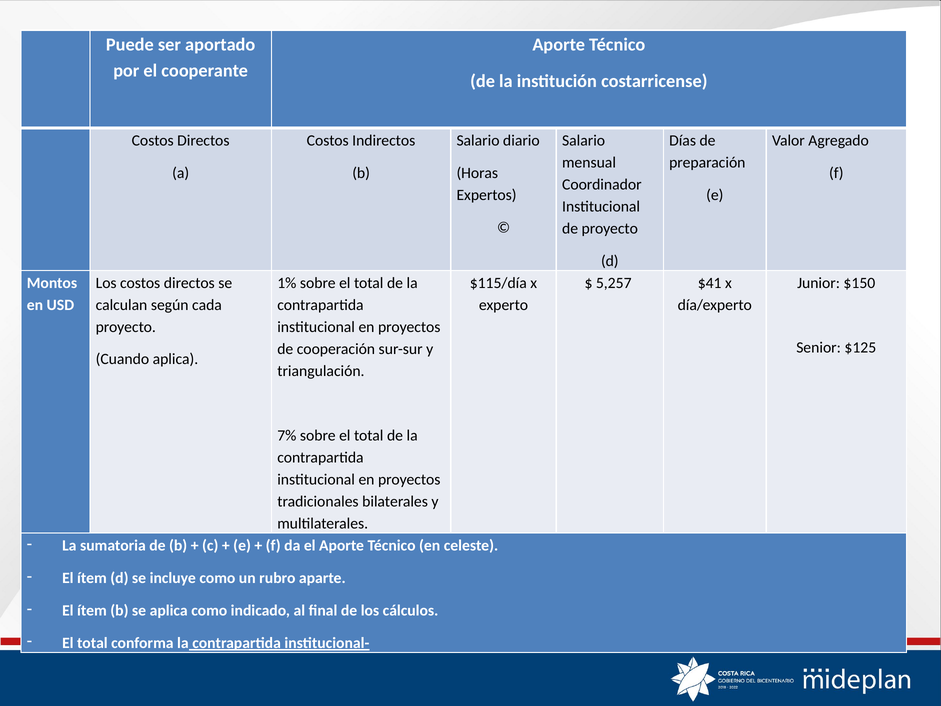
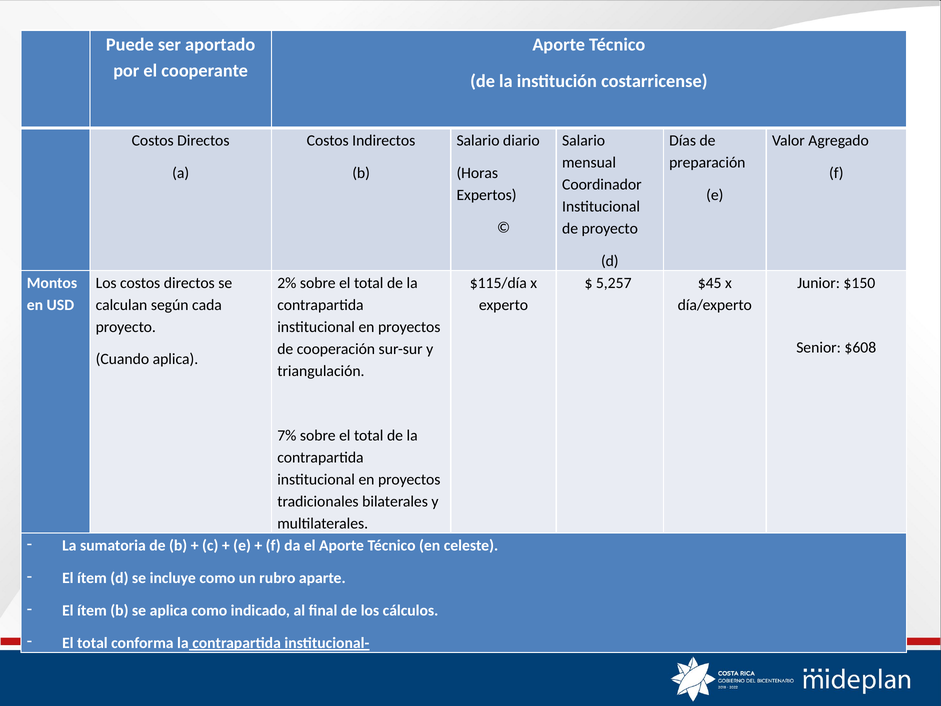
1%: 1% -> 2% (287, 283)
$41: $41 -> $45 (710, 283)
$125: $125 -> $608 (860, 348)
